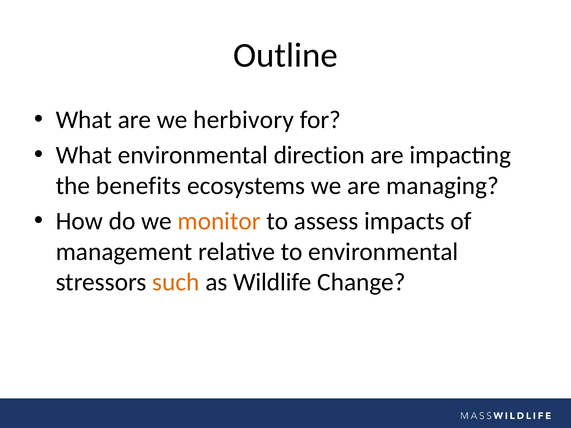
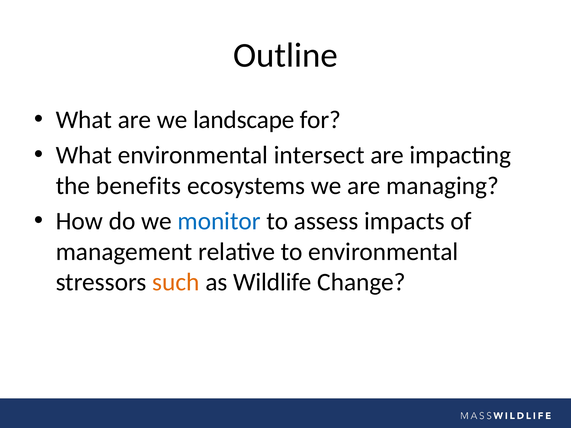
herbivory: herbivory -> landscape (244, 120)
direction: direction -> intersect (319, 155)
monitor colour: orange -> blue (219, 221)
